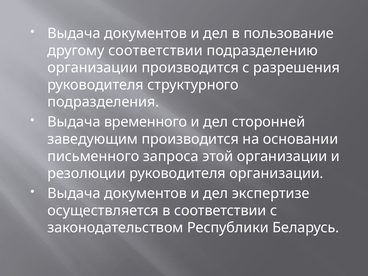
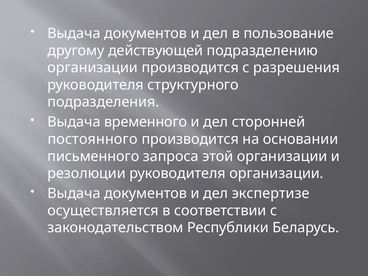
другому соответствии: соответствии -> действующей (156, 51)
заведующим: заведующим -> постоянного (93, 139)
